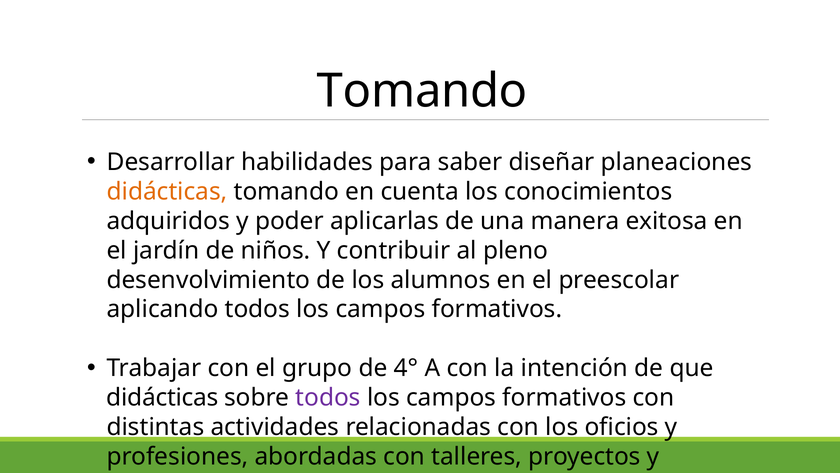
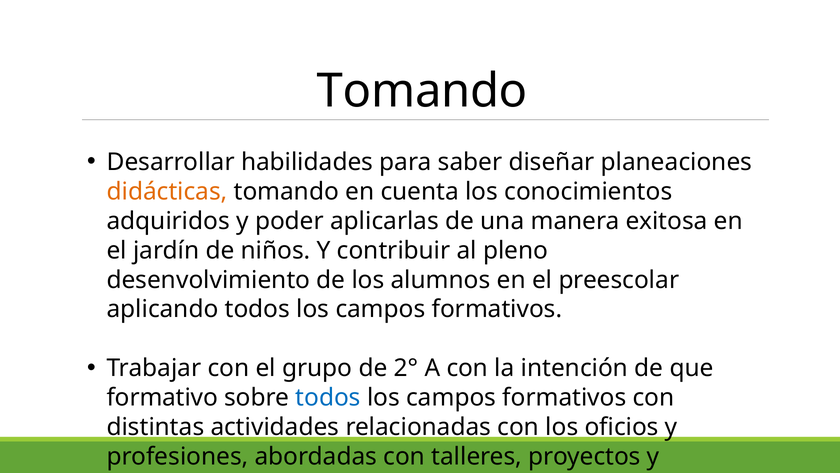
4°: 4° -> 2° (406, 368)
didácticas: didácticas -> formativo (162, 397)
todos colour: purple -> blue (328, 397)
